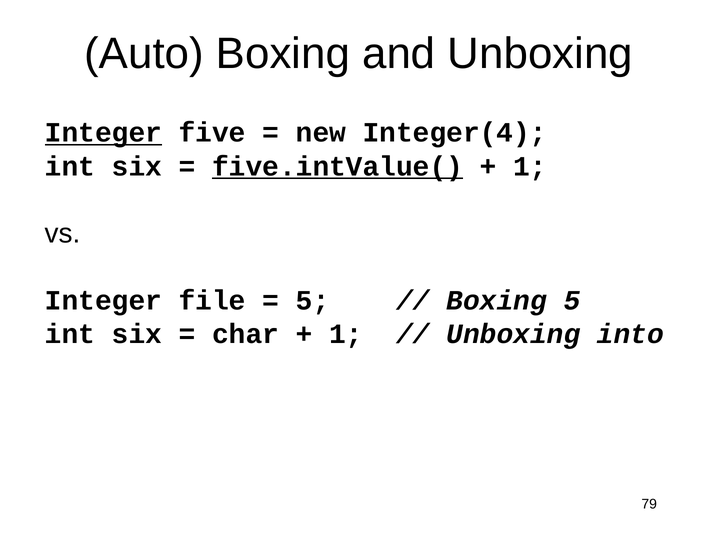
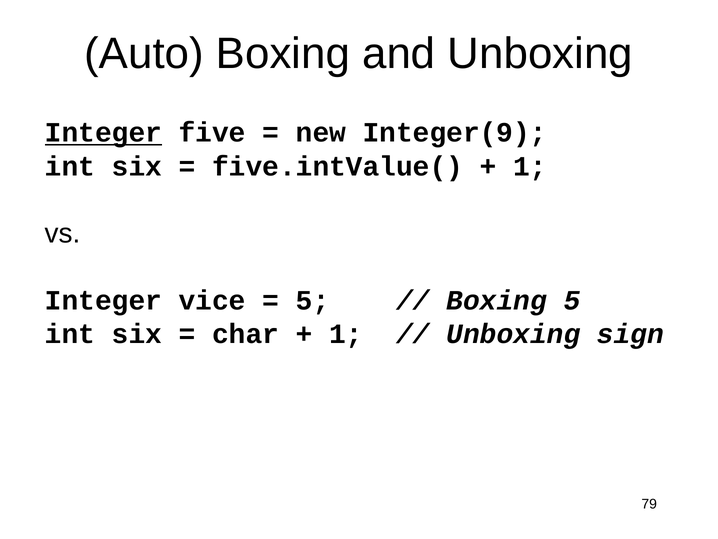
Integer(4: Integer(4 -> Integer(9 (455, 133)
five.intValue( underline: present -> none (338, 166)
file: file -> vice (212, 300)
into: into -> sign (630, 334)
